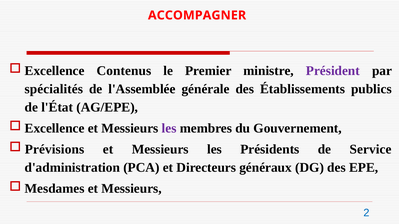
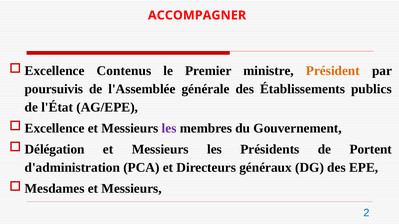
Président colour: purple -> orange (333, 71)
spécialités: spécialités -> poursuivis (54, 89)
Prévisions: Prévisions -> Délégation (55, 150)
Service: Service -> Portent (371, 150)
